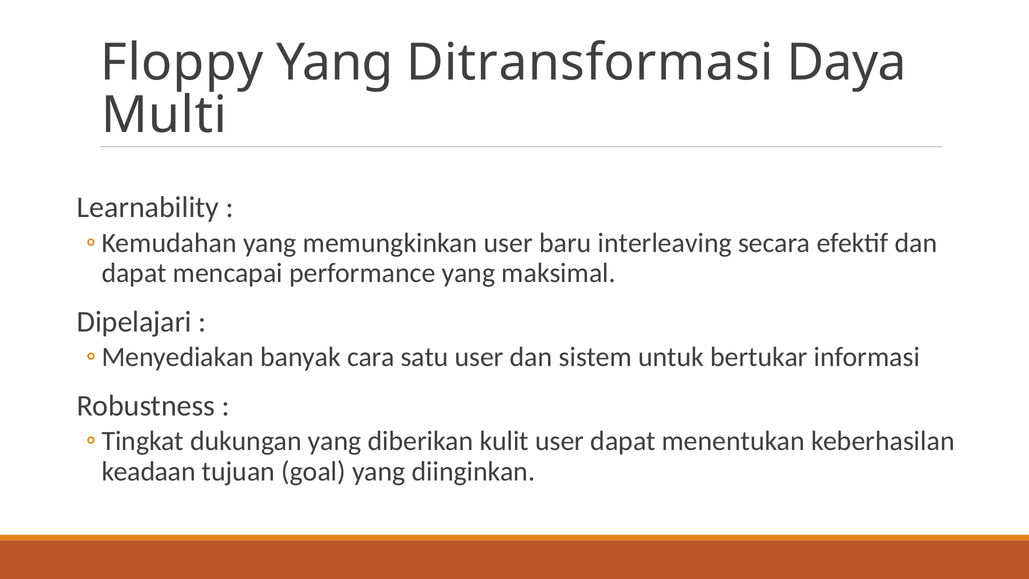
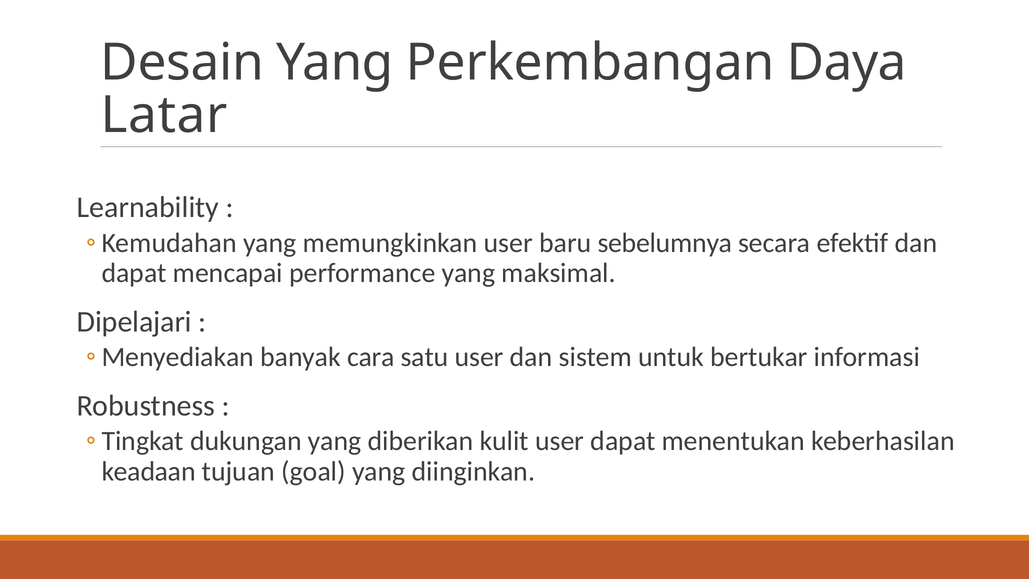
Floppy: Floppy -> Desain (182, 63)
Ditransformasi: Ditransformasi -> Perkembangan (590, 63)
Multi: Multi -> Latar (164, 115)
interleaving: interleaving -> sebelumnya (665, 243)
